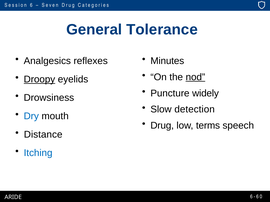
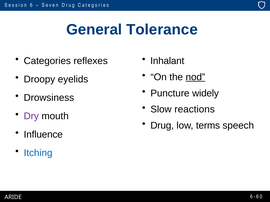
Analgesics: Analgesics -> Categories (47, 61)
Minutes: Minutes -> Inhalant (167, 61)
Droopy underline: present -> none (39, 80)
detection: detection -> reactions (195, 110)
Dry colour: blue -> purple (31, 116)
Distance: Distance -> Influence (43, 135)
